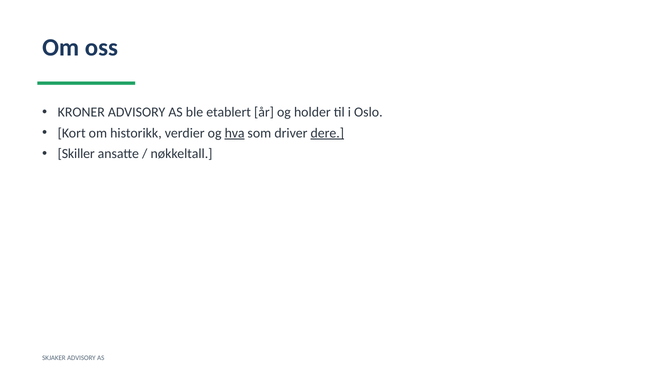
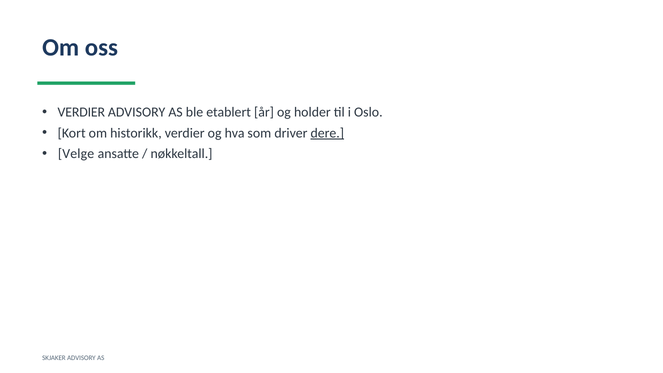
KRONER: KRONER -> VERDIER (81, 112)
hva underline: present -> none (235, 133)
Skiller: Skiller -> Velge (76, 154)
